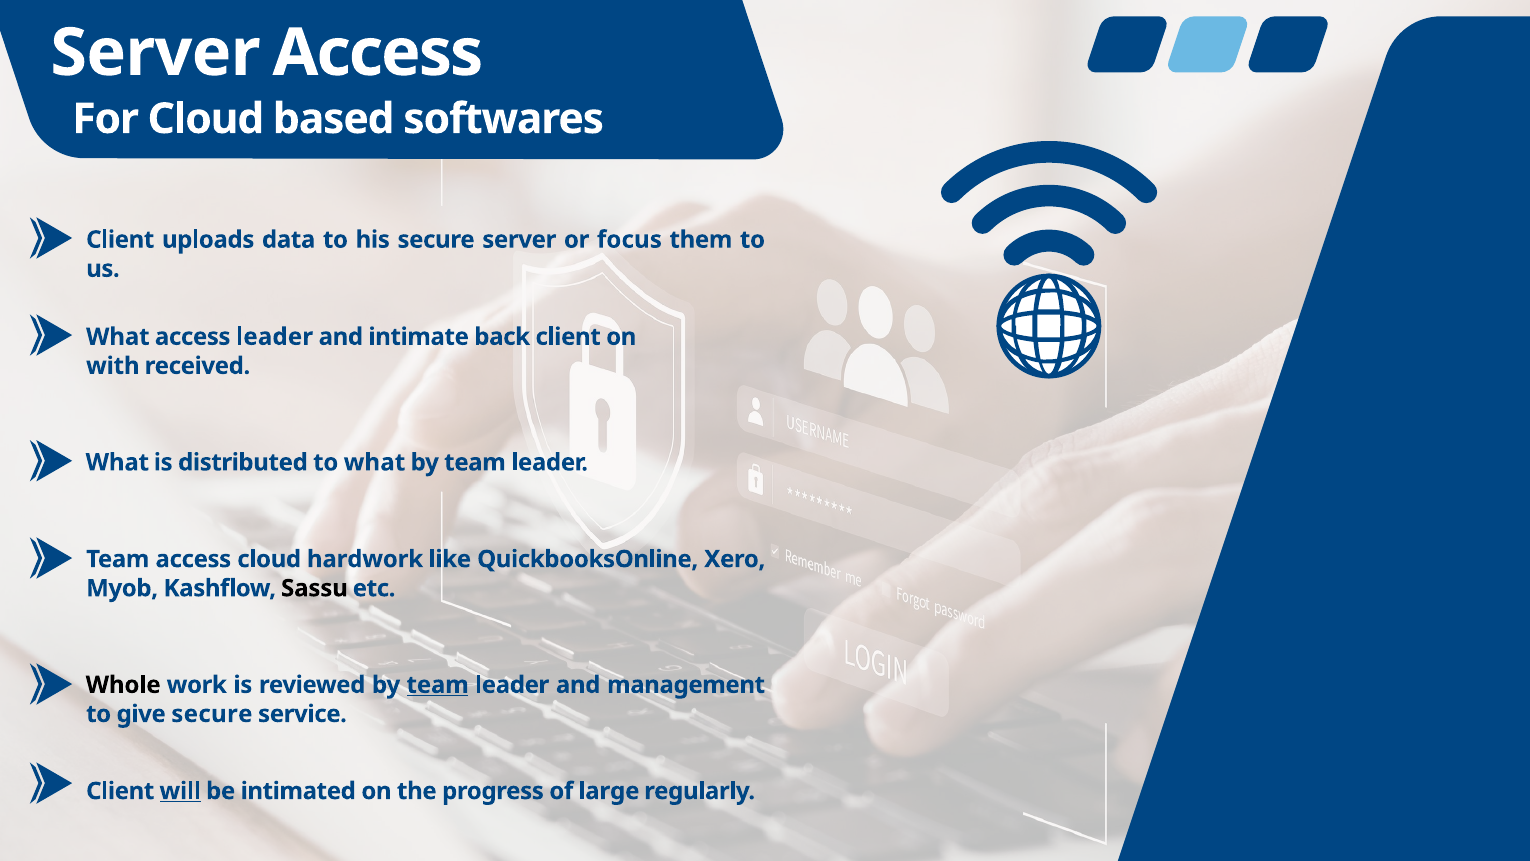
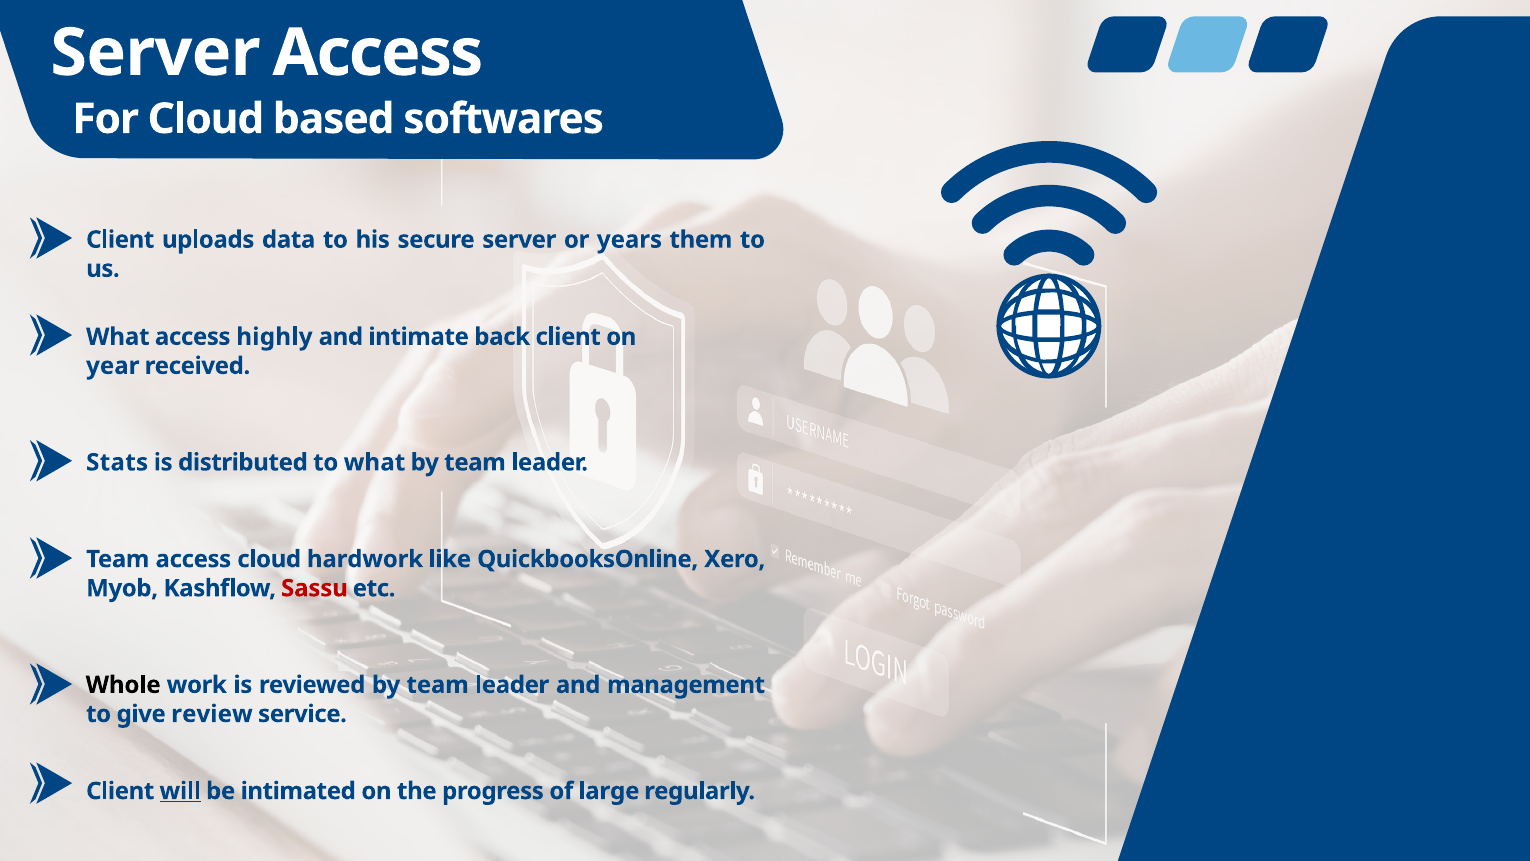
focus: focus -> years (629, 240)
access leader: leader -> highly (274, 337)
with: with -> year (113, 366)
What: What -> Stats (117, 462)
Sassu colour: black -> red (314, 588)
team underline: present -> none (438, 685)
give secure: secure -> review (212, 714)
